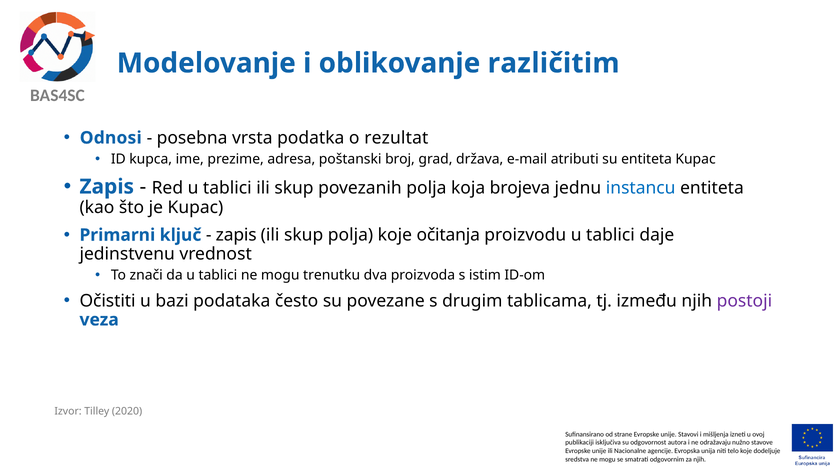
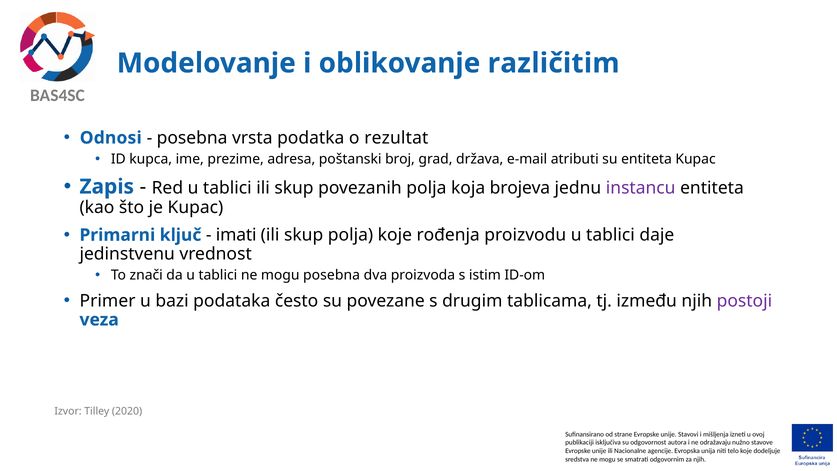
instancu colour: blue -> purple (641, 188)
zapis: zapis -> imati (236, 235)
očitanja: očitanja -> rođenja (448, 235)
mogu trenutku: trenutku -> posebna (332, 275)
Očistiti: Očistiti -> Primer (108, 301)
